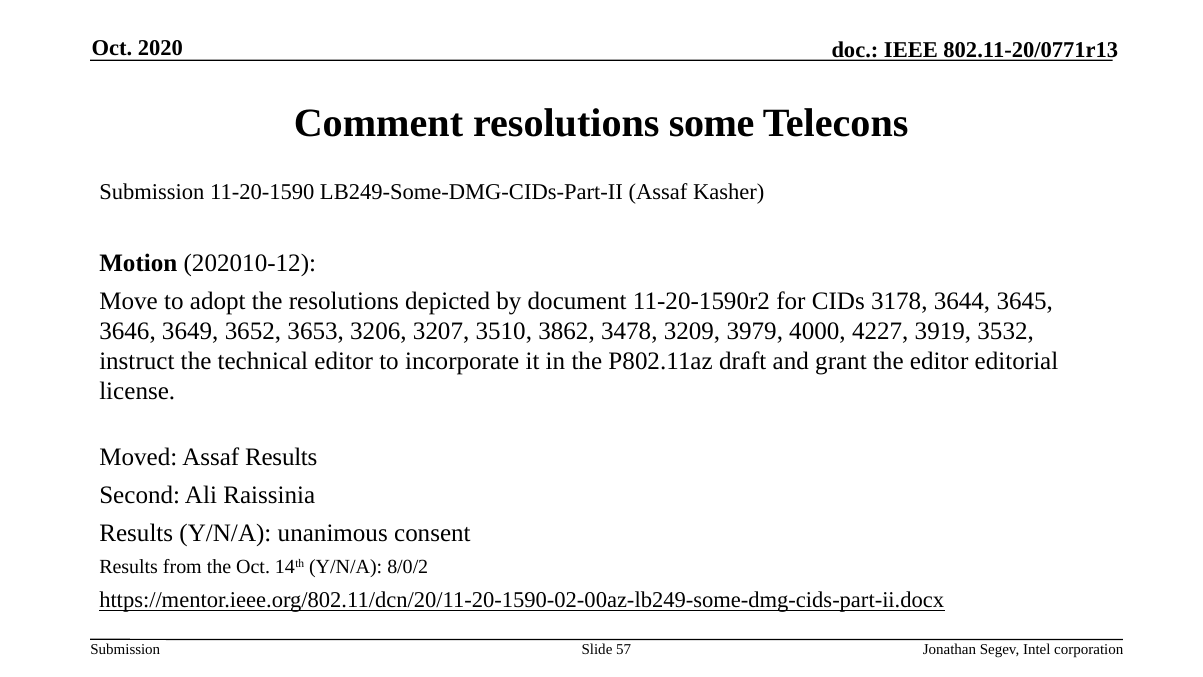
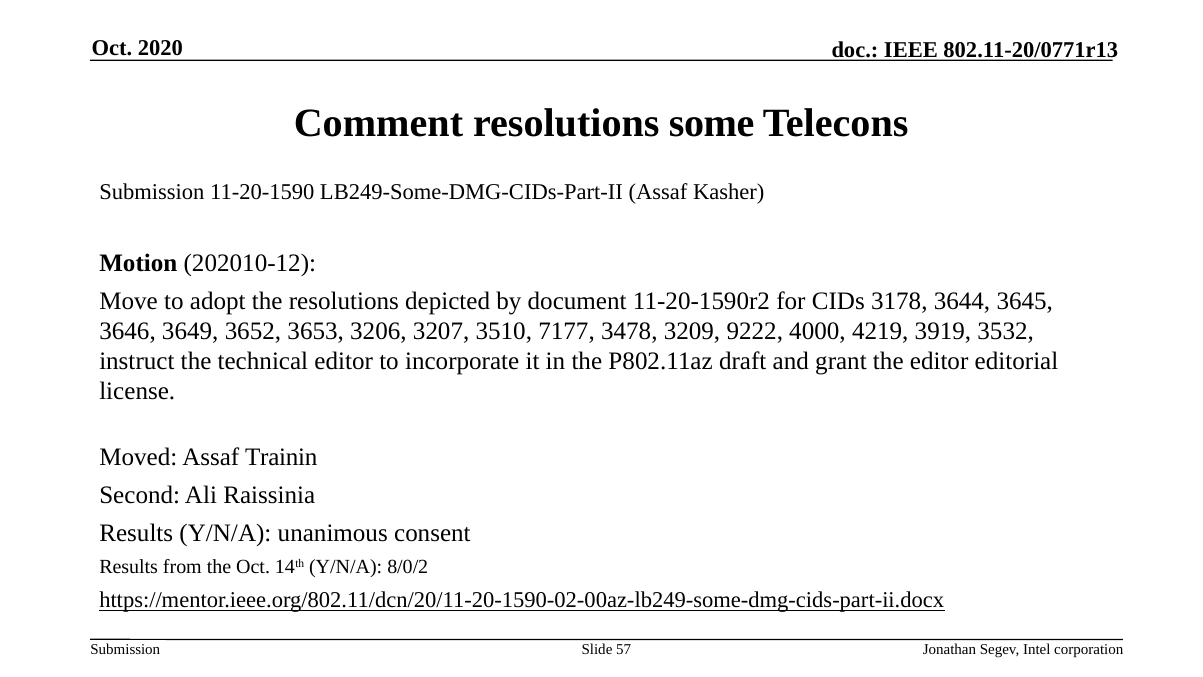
3862: 3862 -> 7177 (567, 331)
3979: 3979 -> 9222 (755, 331)
4227: 4227 -> 4219 (880, 331)
Assaf Results: Results -> Trainin (281, 457)
